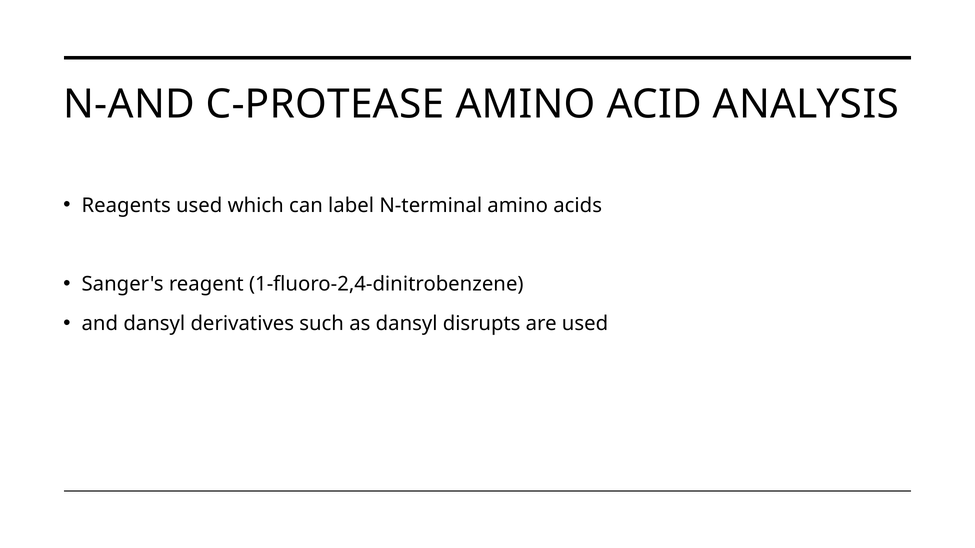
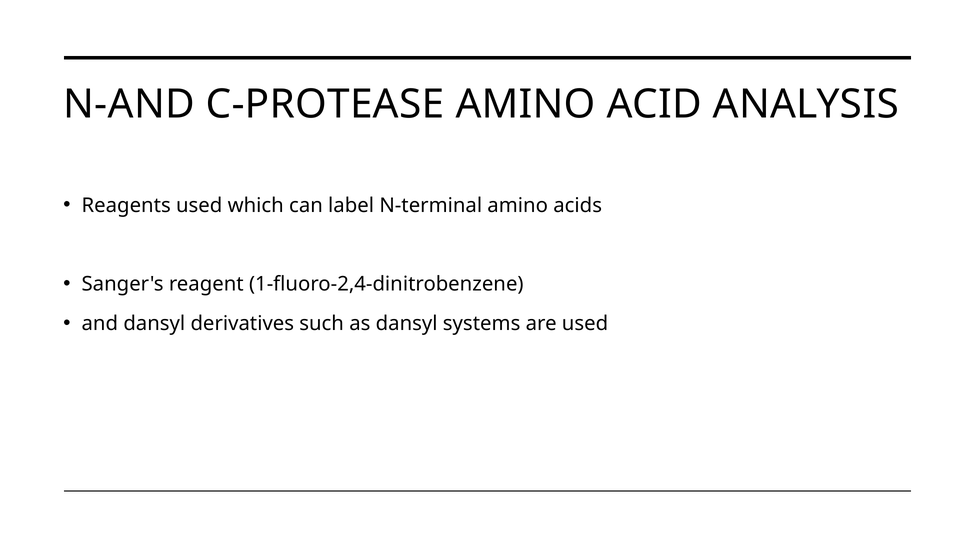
disrupts: disrupts -> systems (482, 324)
